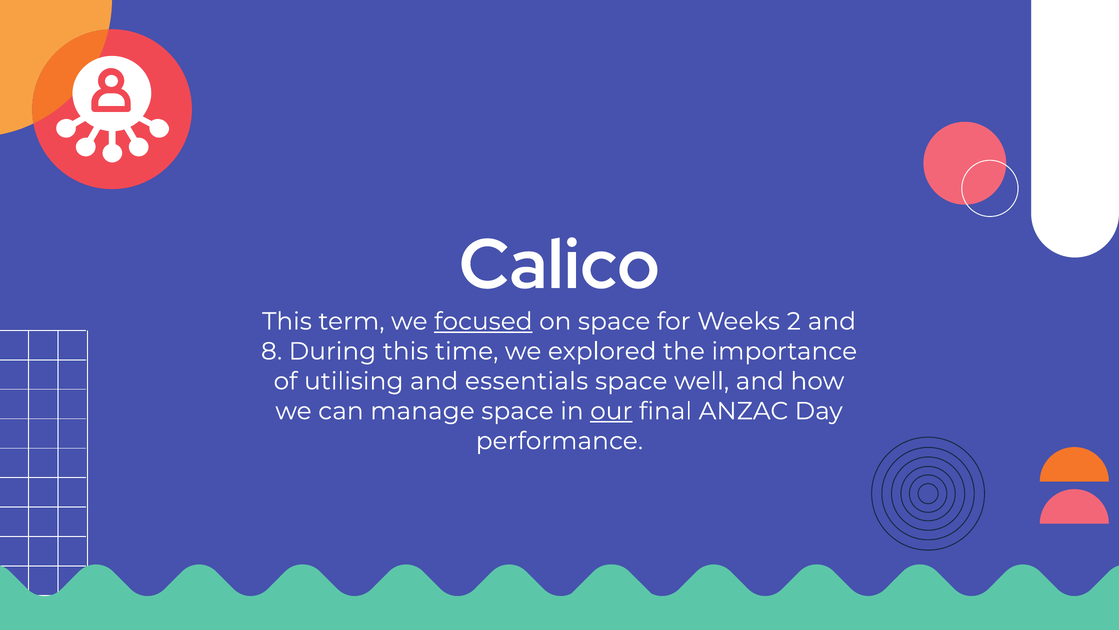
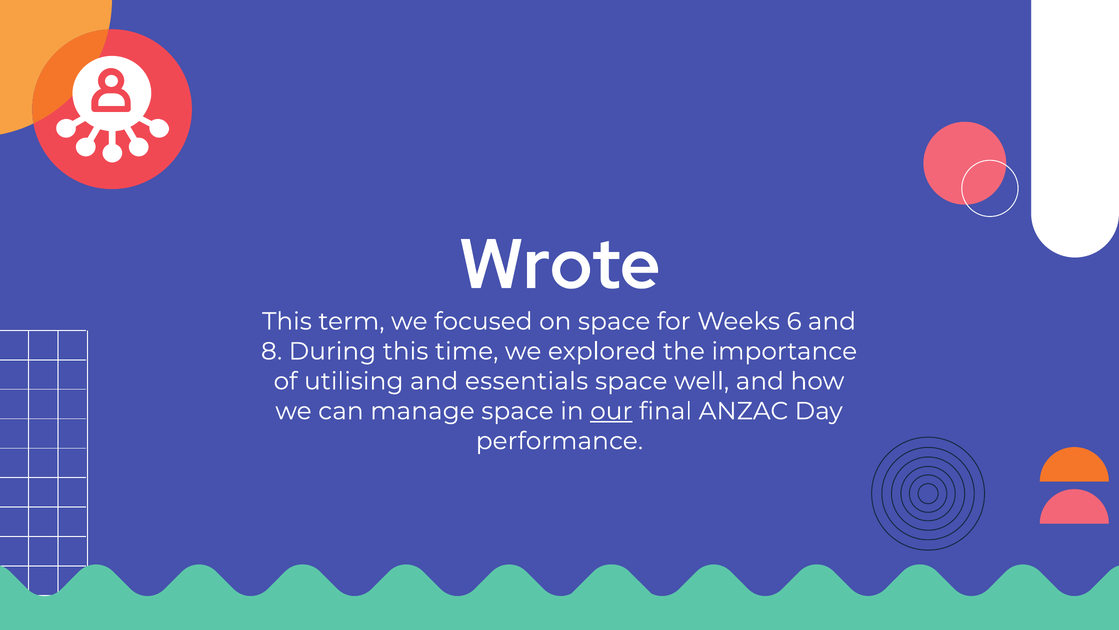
Calico: Calico -> Wrote (560, 265)
focused underline: present -> none (483, 321)
2: 2 -> 6 (794, 321)
